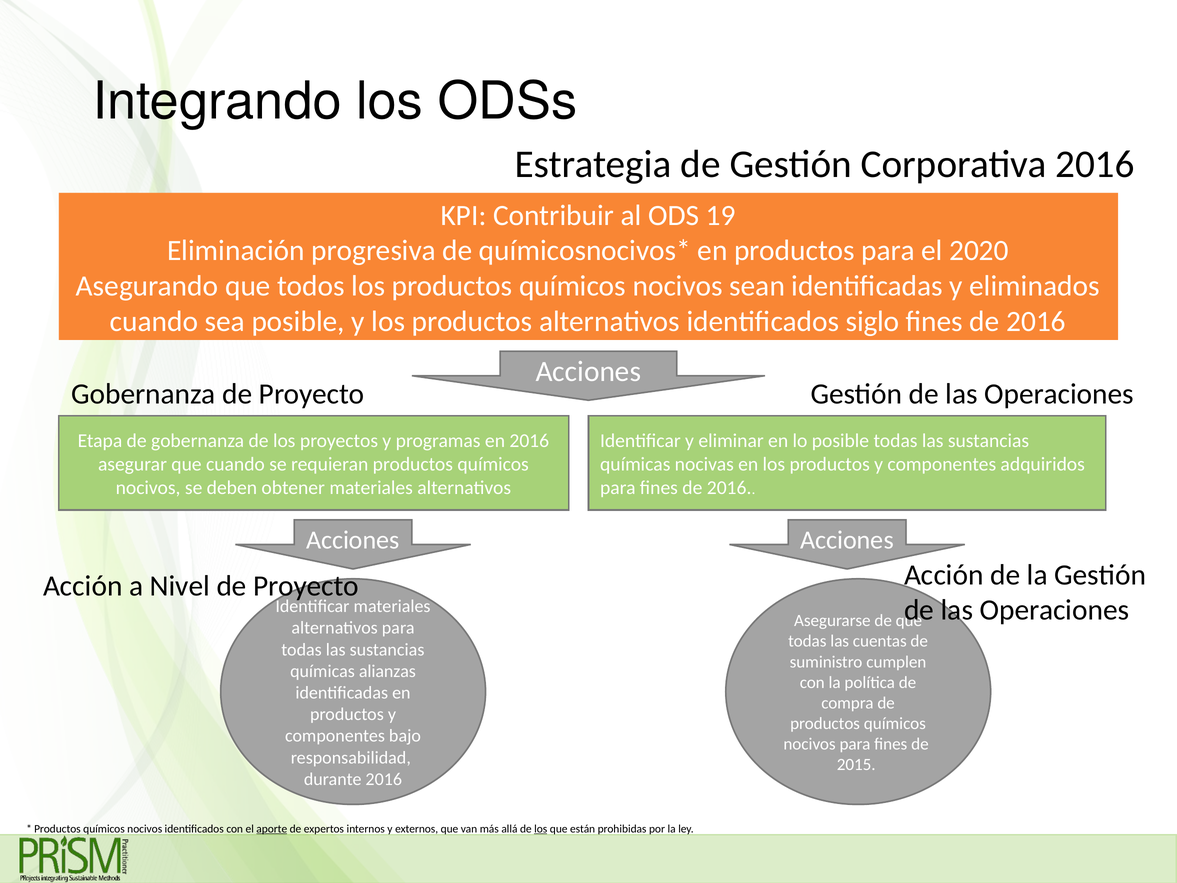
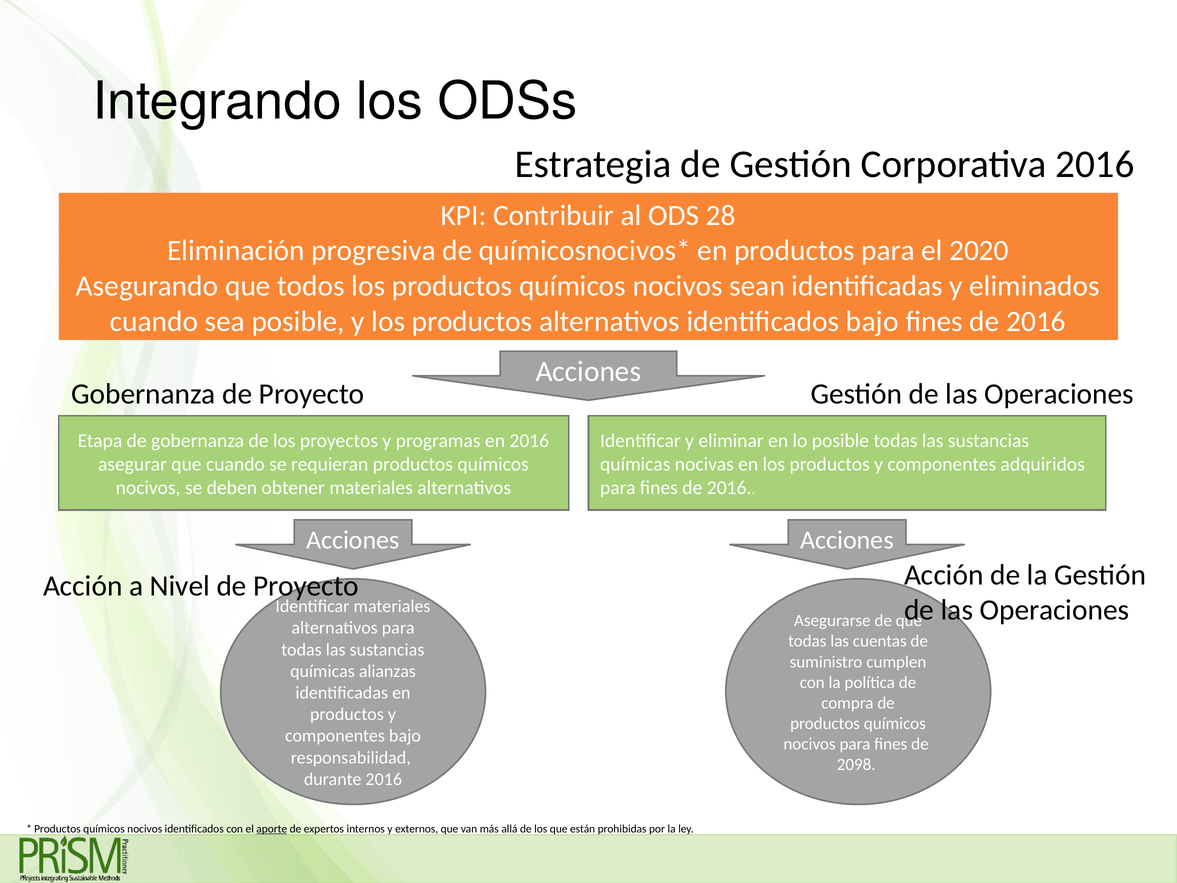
19: 19 -> 28 (721, 215)
identificados siglo: siglo -> bajo (872, 321)
2015: 2015 -> 2098 (856, 765)
los underline: present -> none (541, 829)
